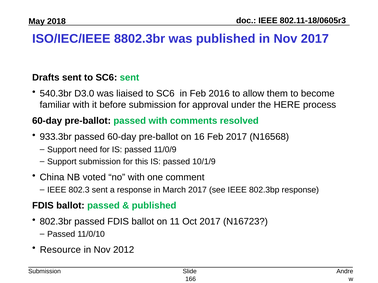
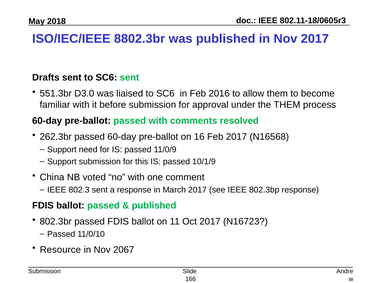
540.3br: 540.3br -> 551.3br (56, 94)
the HERE: HERE -> THEM (287, 105)
933.3br: 933.3br -> 262.3br (56, 137)
2012: 2012 -> 2067 (124, 250)
